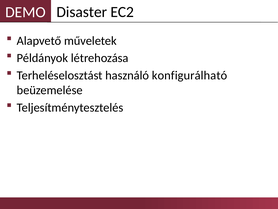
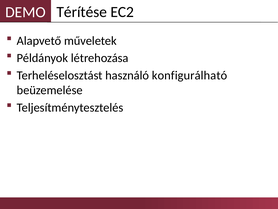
Disaster: Disaster -> Térítése (82, 12)
